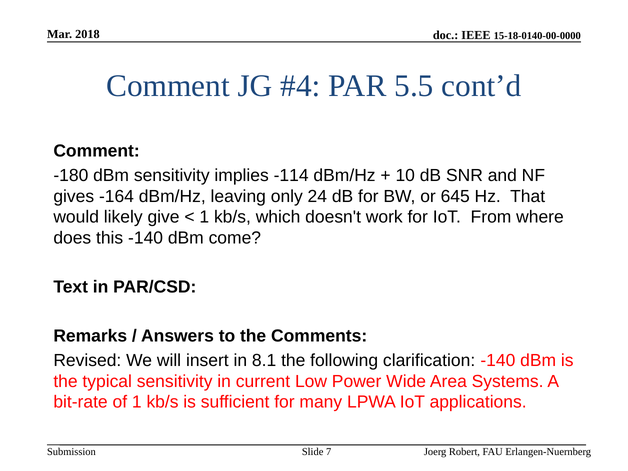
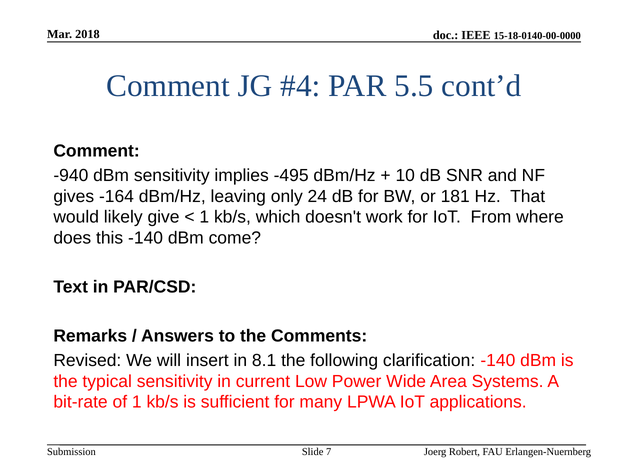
-180: -180 -> -940 (71, 175)
-114: -114 -> -495 (291, 175)
645: 645 -> 181 (455, 196)
